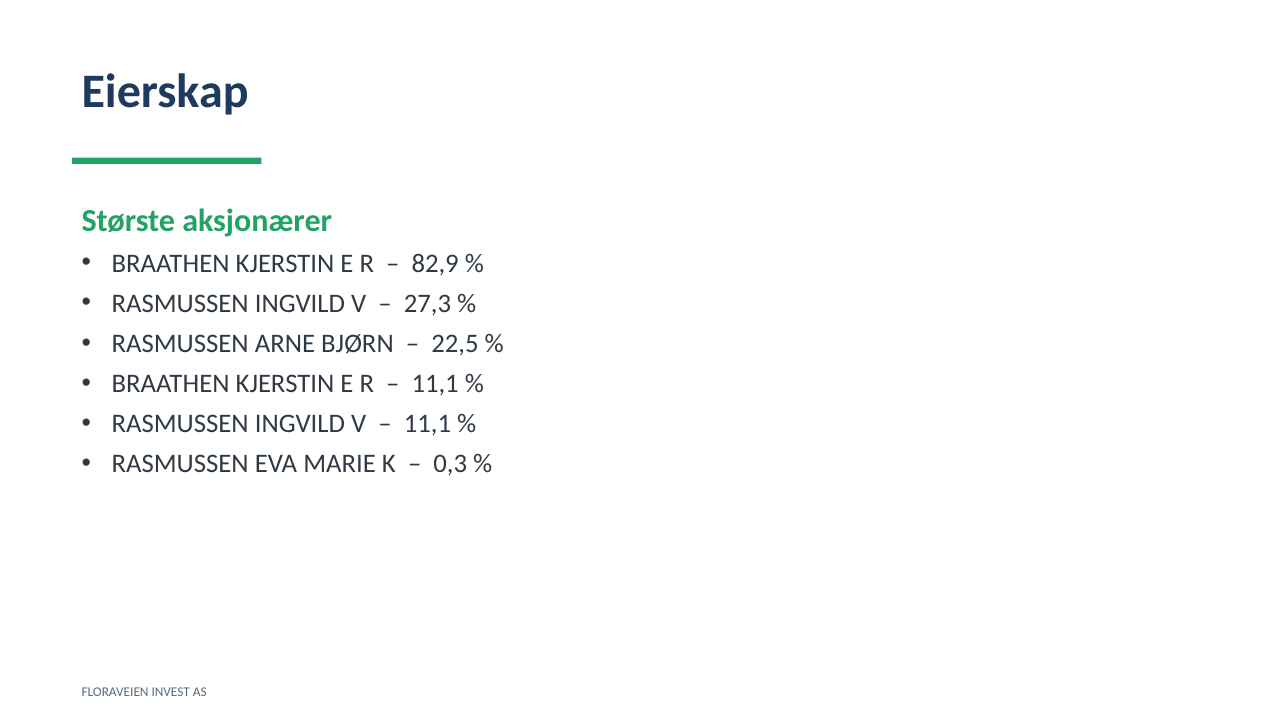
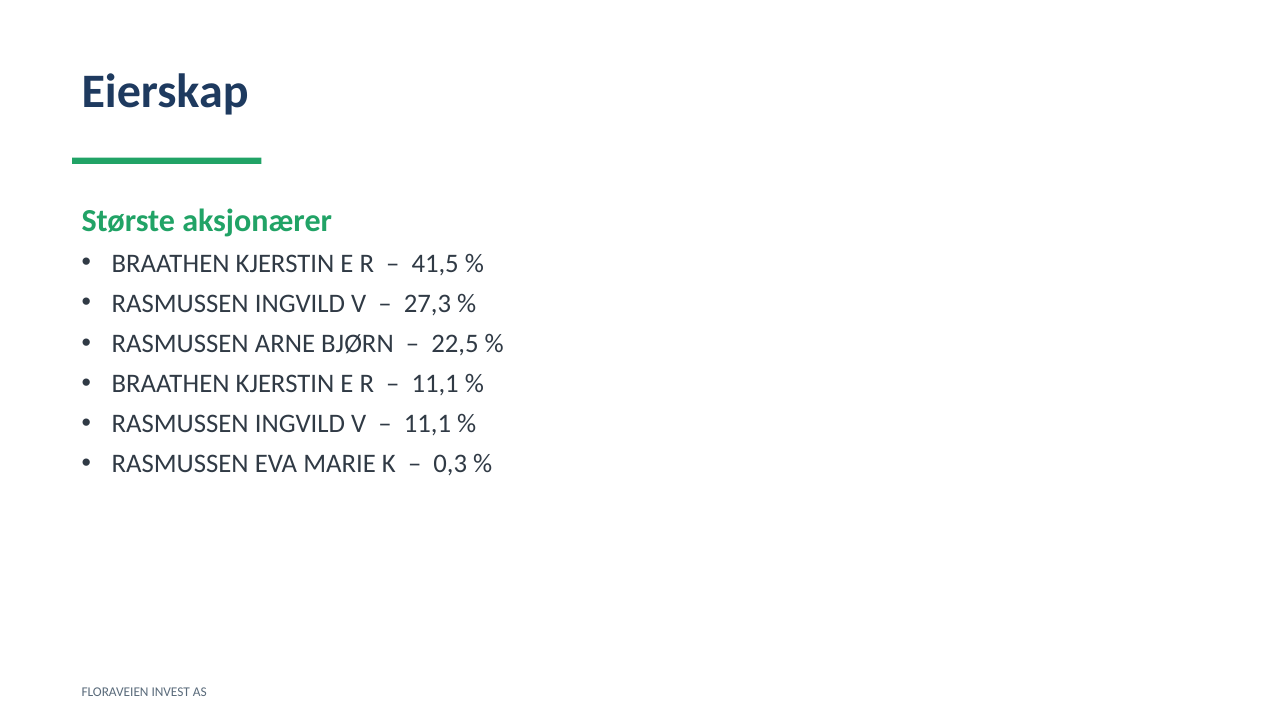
82,9: 82,9 -> 41,5 (435, 264)
